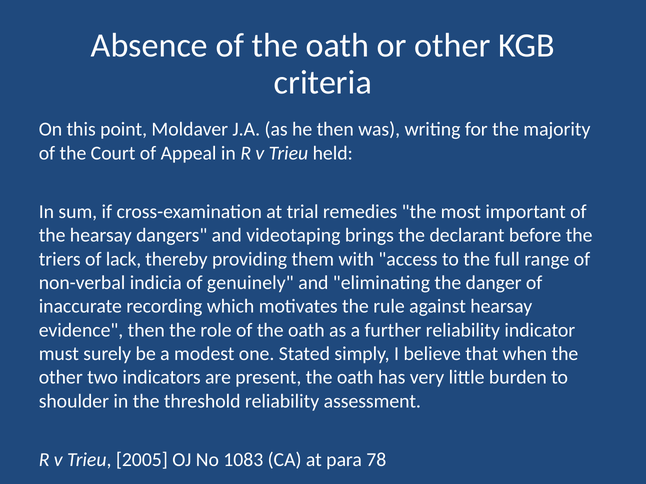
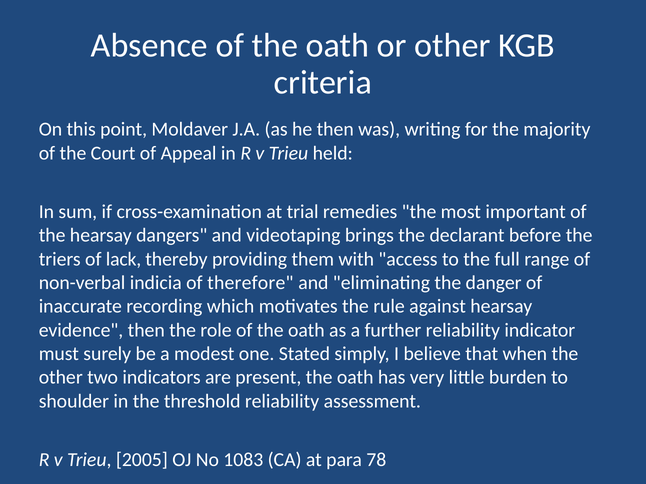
genuinely: genuinely -> therefore (250, 283)
